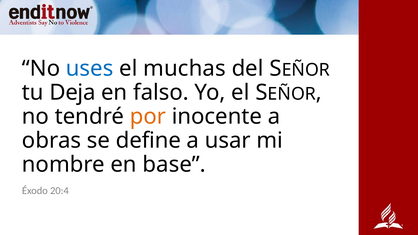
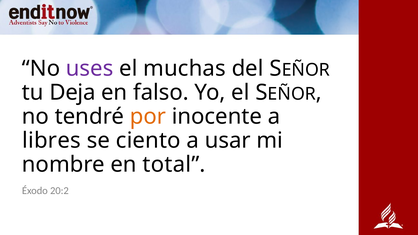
uses colour: blue -> purple (90, 69)
obras: obras -> libres (51, 141)
define: define -> ciento (148, 141)
base: base -> total (174, 165)
20:4: 20:4 -> 20:2 (59, 191)
